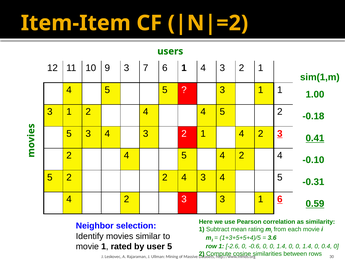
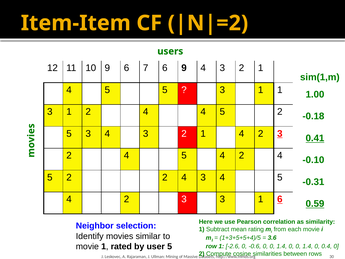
9 3: 3 -> 6 (126, 68)
6 1: 1 -> 9 (184, 68)
